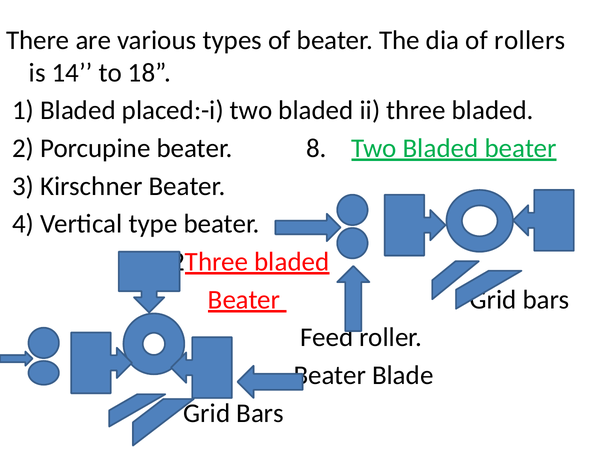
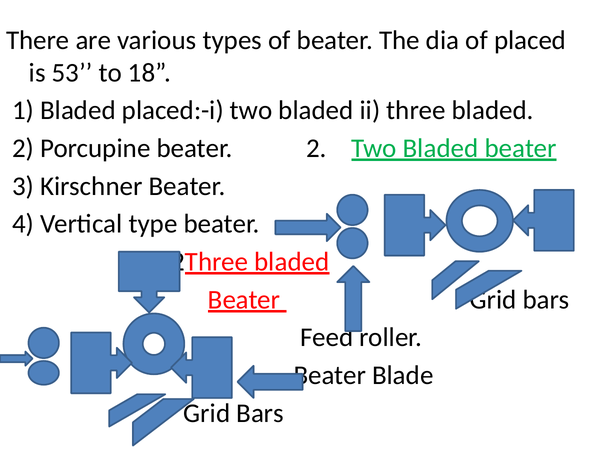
rollers: rollers -> placed (530, 40)
14: 14 -> 53 (72, 73)
beater 8: 8 -> 2 (316, 148)
